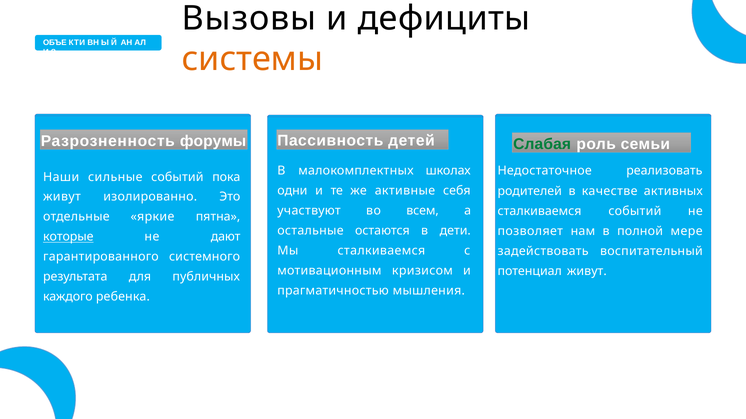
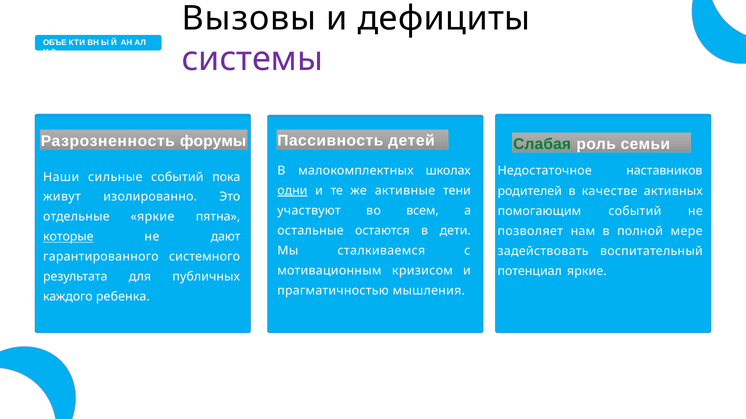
системы colour: orange -> purple (252, 59)
реализовать: реализовать -> наставников (664, 171)
одни underline: none -> present (292, 191)
себя: себя -> тени (457, 191)
сталкиваемся: сталкиваемся -> помогающим (539, 211)
потенциал живут: живут -> яркие (587, 272)
